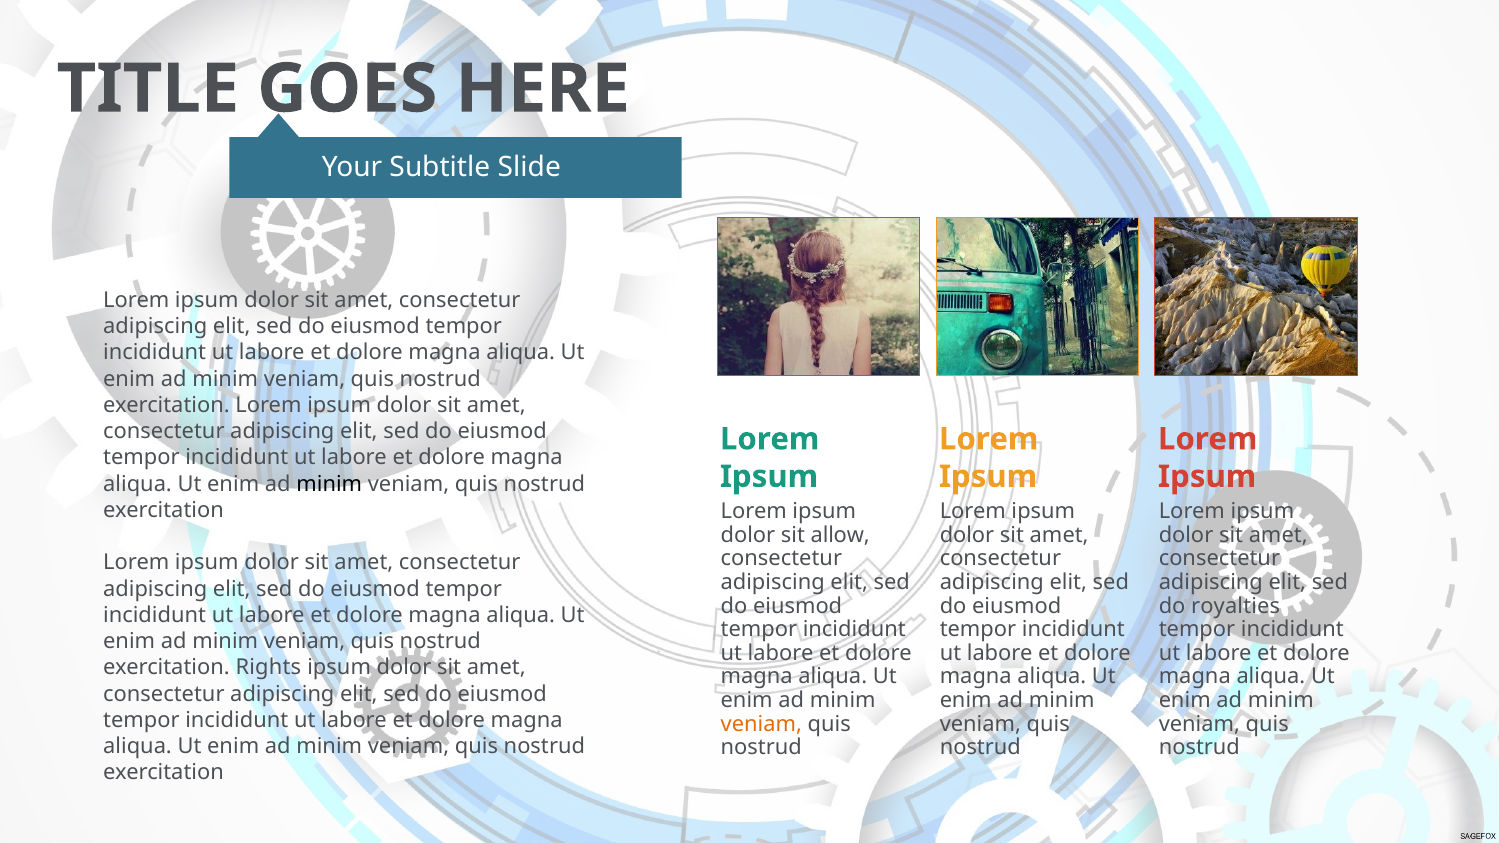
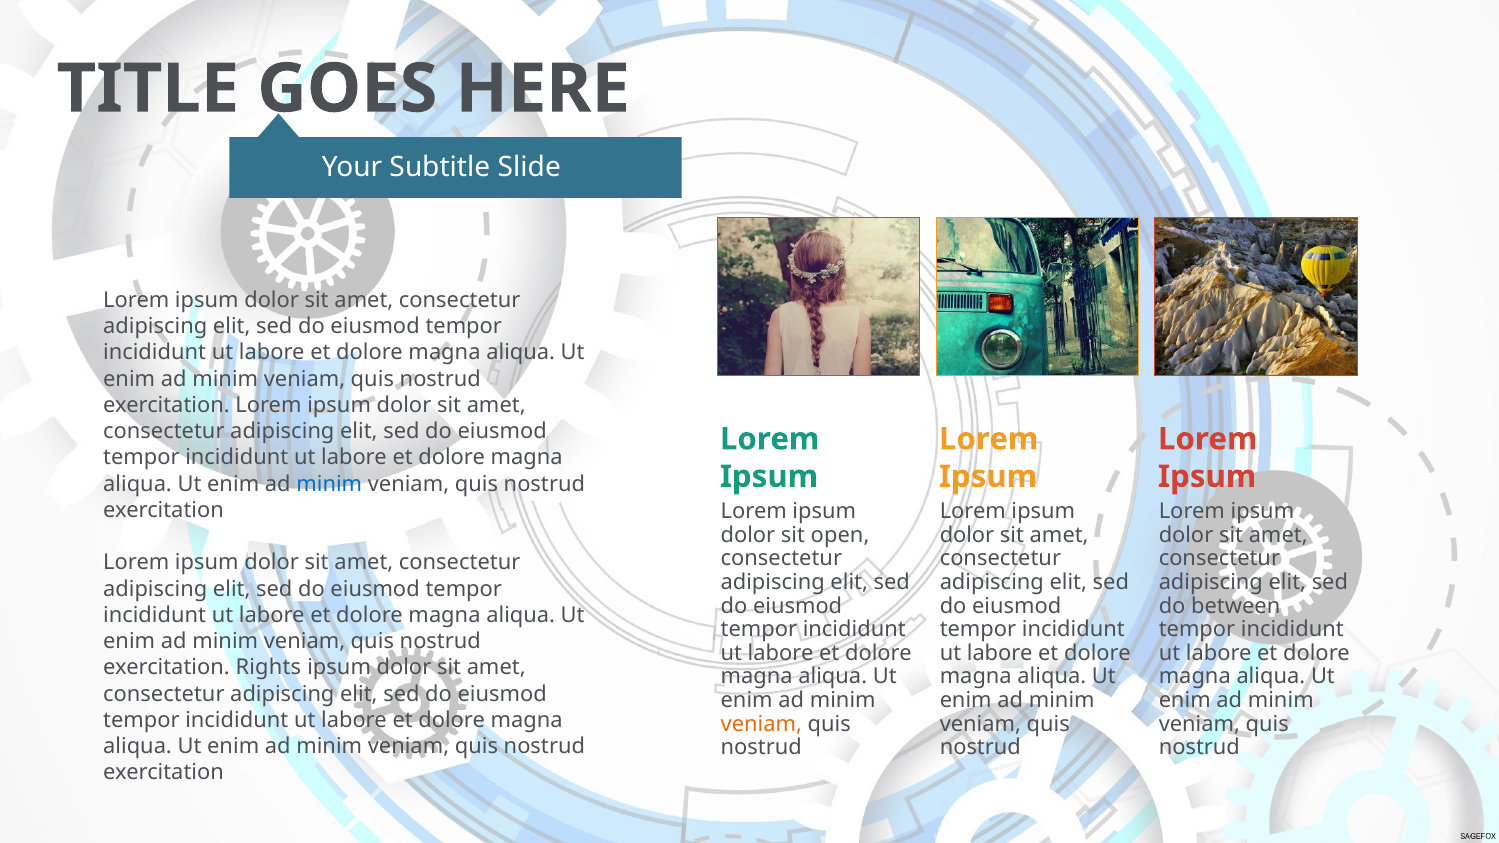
minim colour: black -> blue (329, 484)
allow: allow -> open (840, 535)
royalties: royalties -> between (1236, 606)
